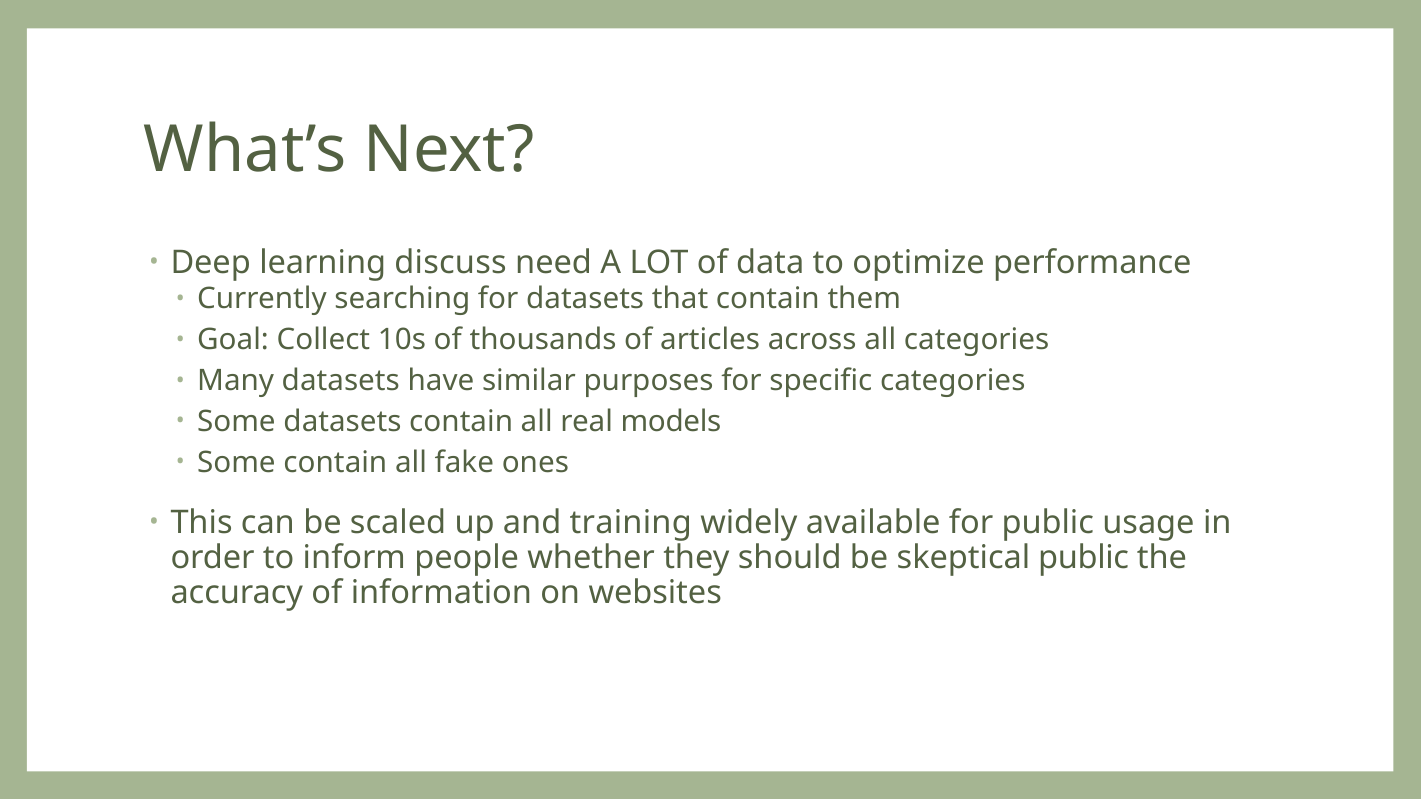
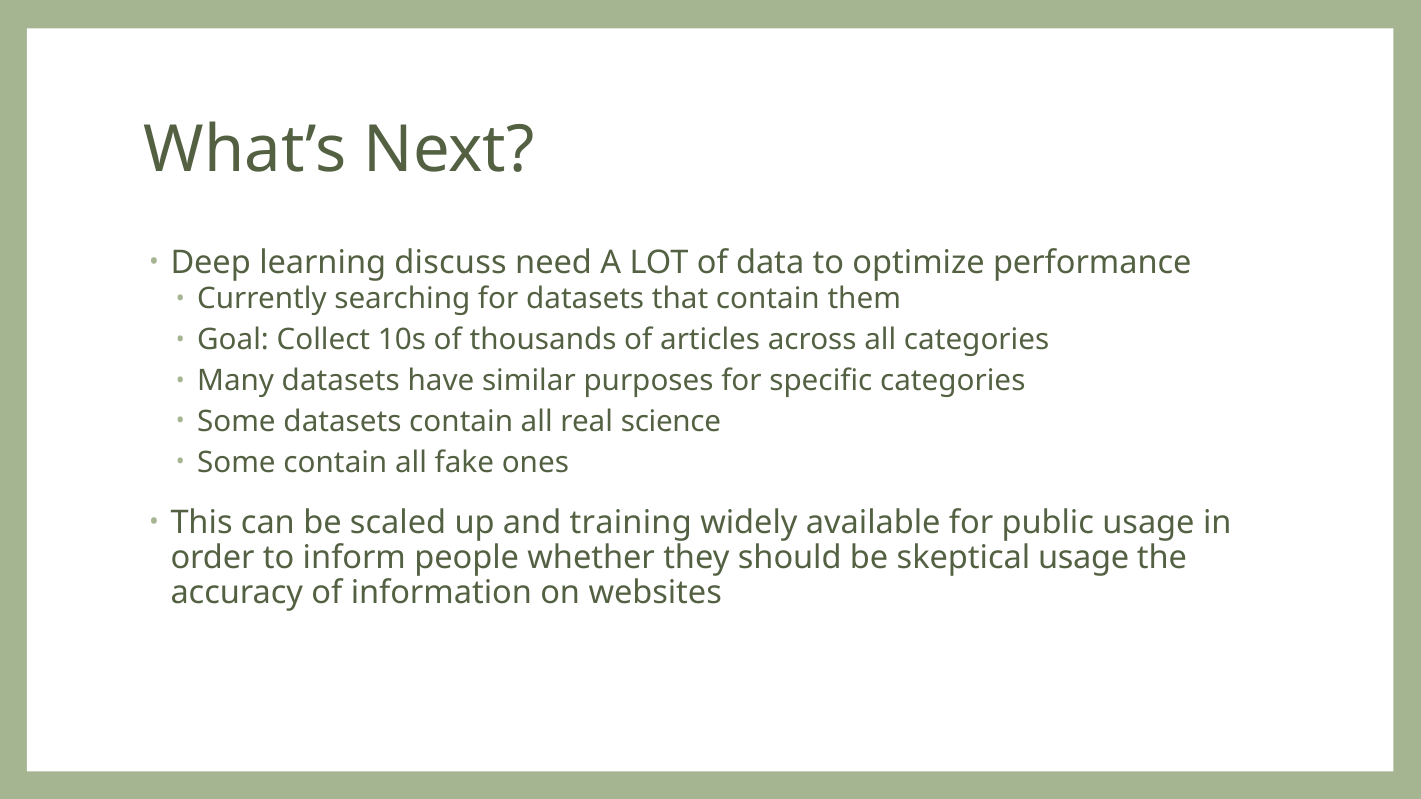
models: models -> science (671, 422)
skeptical public: public -> usage (1084, 558)
